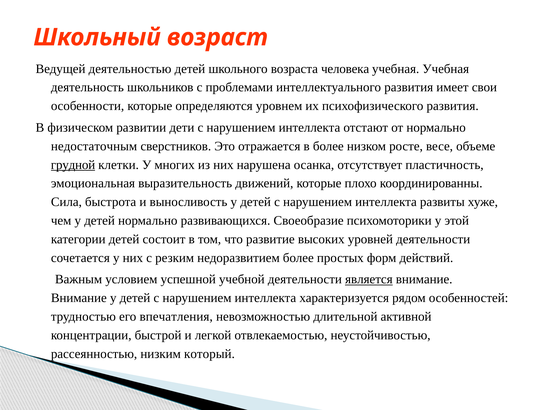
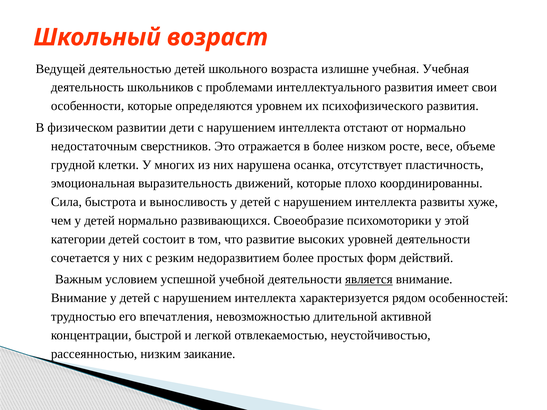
человека: человека -> излишне (345, 69)
грудной underline: present -> none (73, 165)
который: который -> заикание (210, 354)
